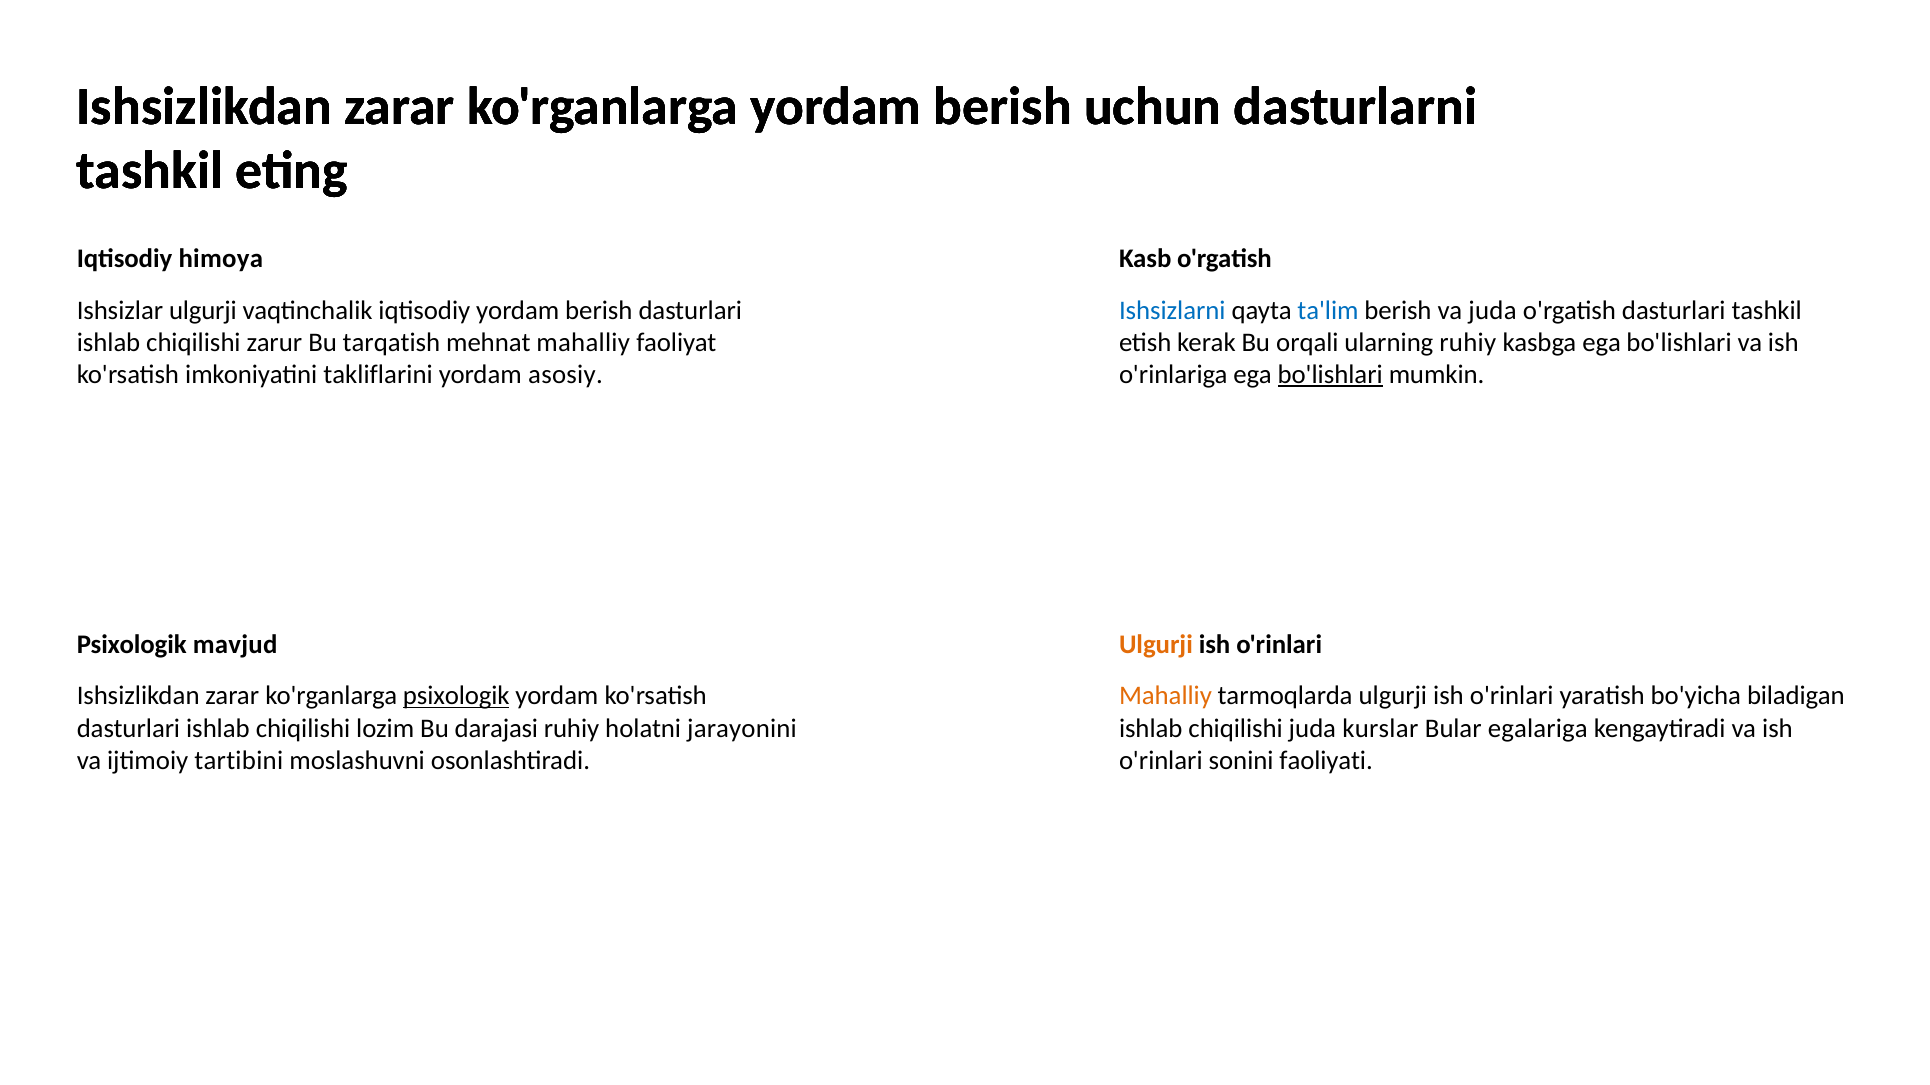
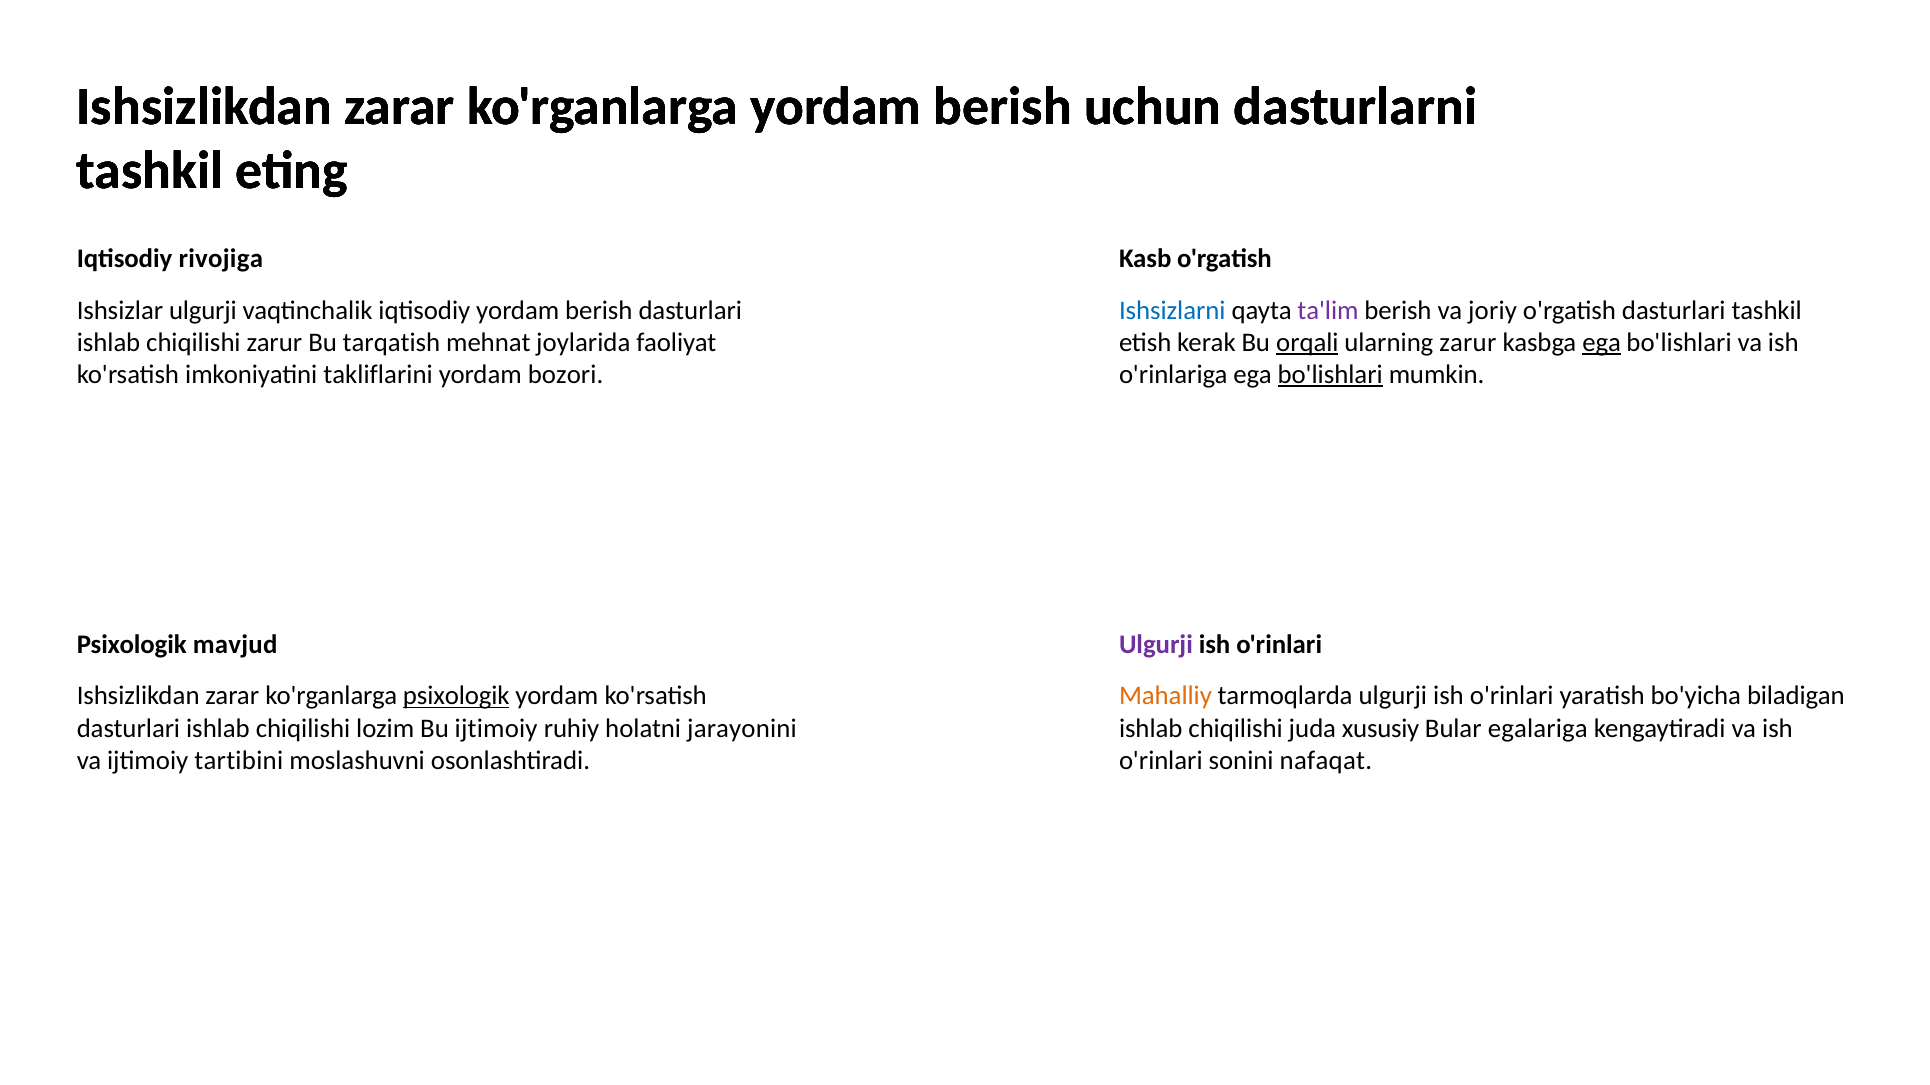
himoya: himoya -> rivojiga (221, 259)
ta'lim colour: blue -> purple (1328, 311)
va juda: juda -> joriy (1493, 311)
mehnat mahalliy: mahalliy -> joylarida (583, 343)
orqali underline: none -> present (1307, 343)
ularning ruhiy: ruhiy -> zarur (1468, 343)
ega underline: none -> present (1602, 343)
asosiy: asosiy -> bozori (566, 375)
Ulgurji colour: orange -> purple (1156, 645)
Bu darajasi: darajasi -> ijtimoiy (496, 729)
kurslar: kurslar -> xususiy (1381, 729)
faoliyati: faoliyati -> nafaqat (1326, 761)
